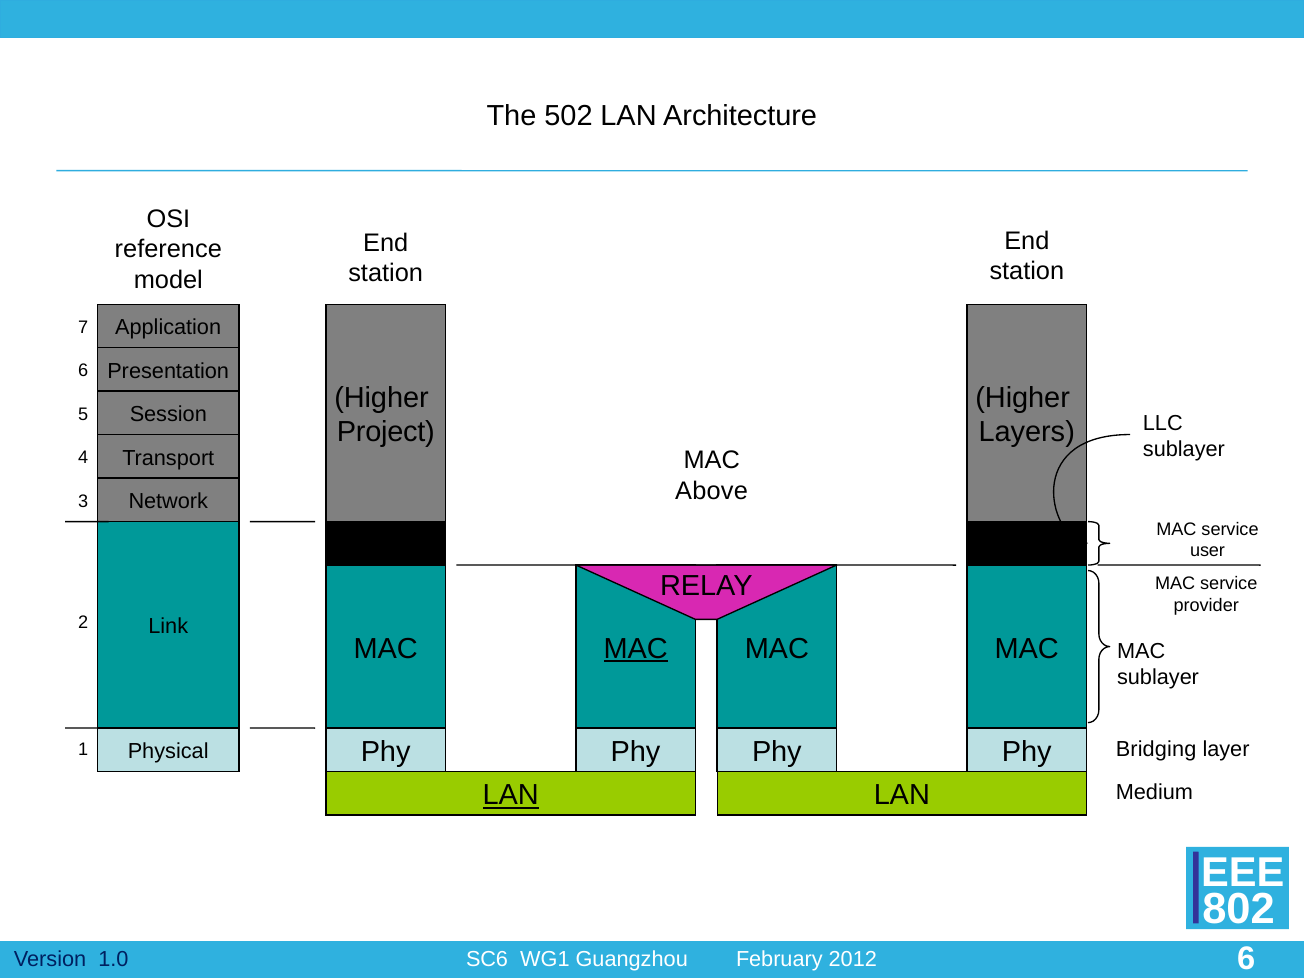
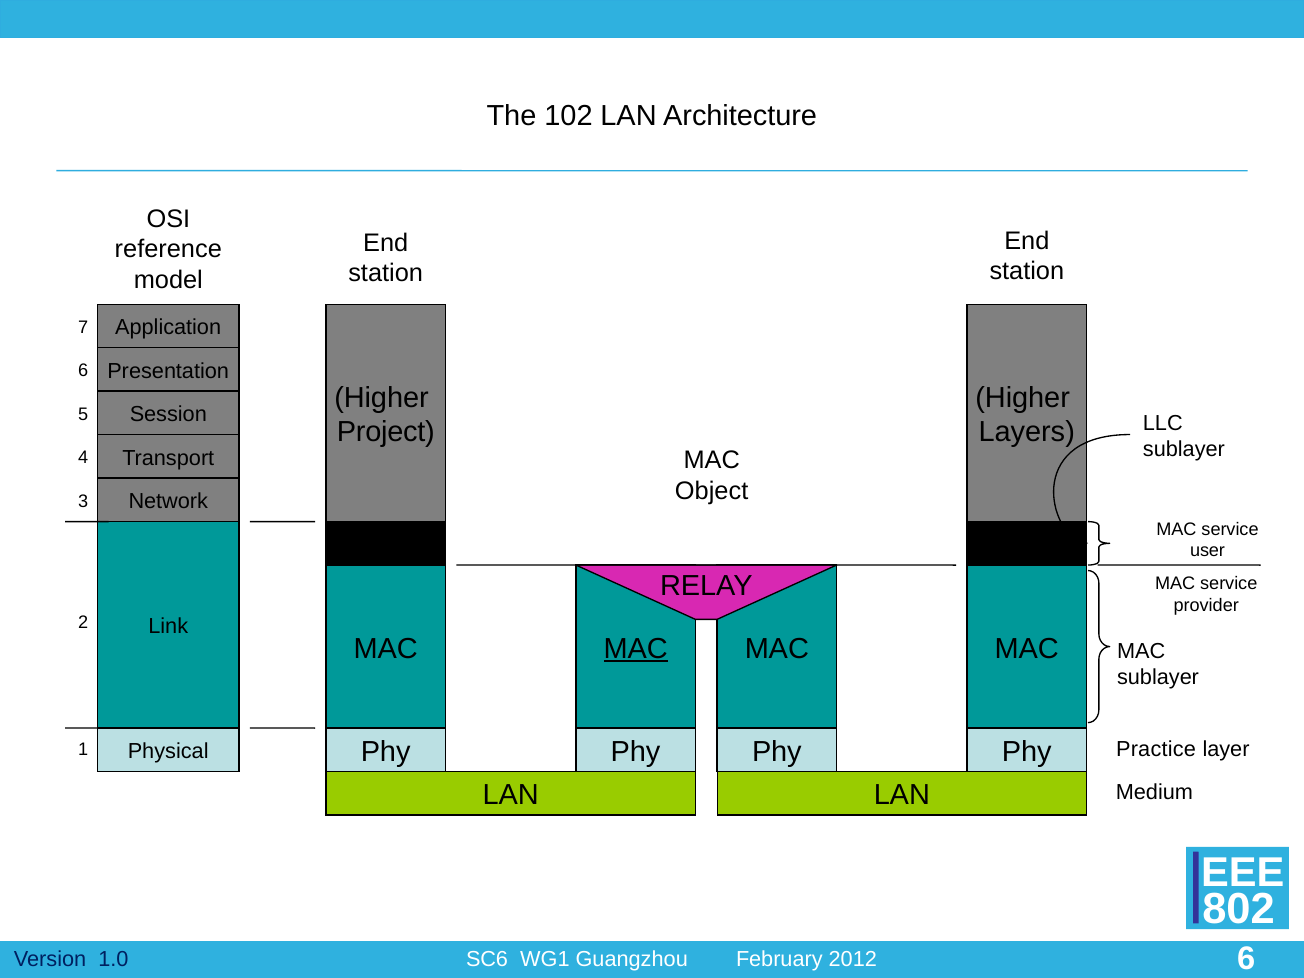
502: 502 -> 102 (568, 116)
Above: Above -> Object (712, 491)
Bridging: Bridging -> Practice (1156, 749)
LAN underline: present -> none (511, 795)
